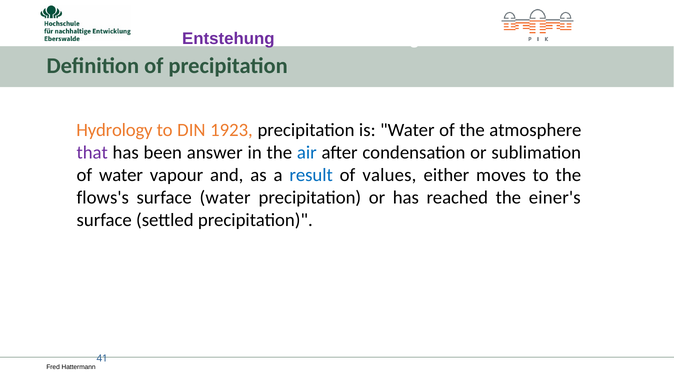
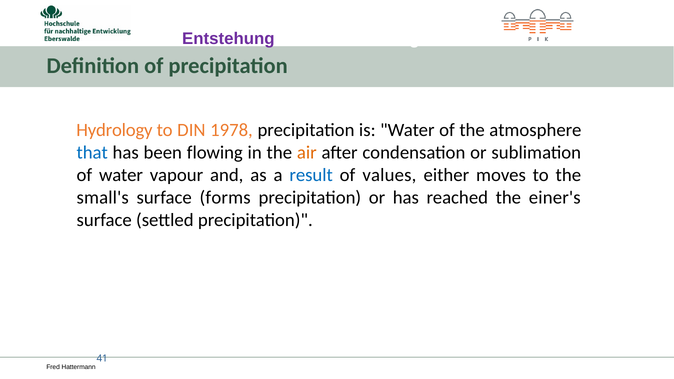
1923: 1923 -> 1978 (231, 130)
that colour: purple -> blue (92, 153)
answer: answer -> flowing (215, 153)
air colour: blue -> orange (307, 153)
flows's: flows's -> small's (103, 198)
surface water: water -> forms (225, 198)
